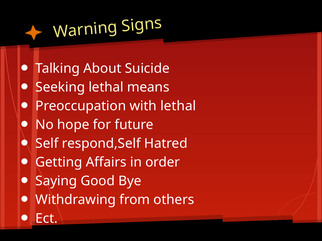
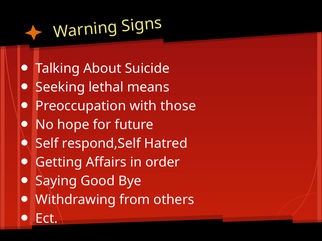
with lethal: lethal -> those (178, 106)
